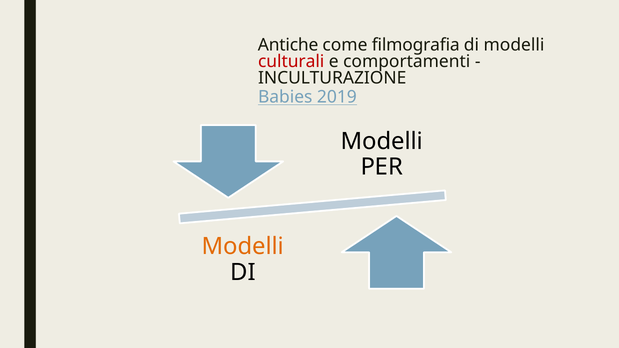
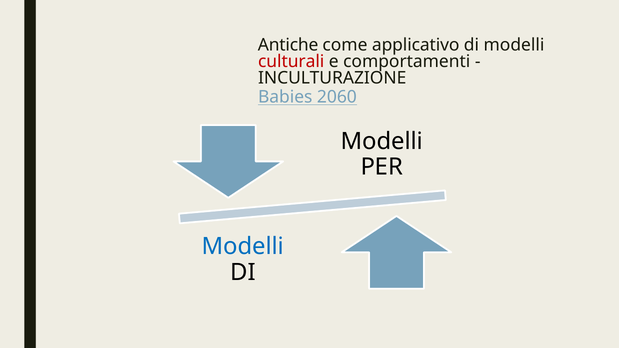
filmografia: filmografia -> applicativo (416, 45)
2019: 2019 -> 2060 (337, 97)
Modelli colour: orange -> blue (243, 247)
